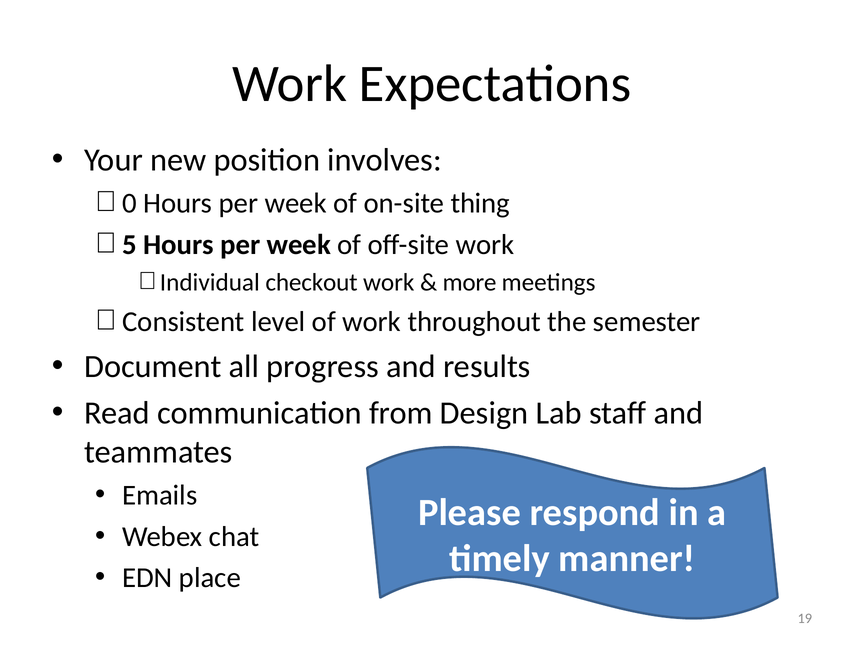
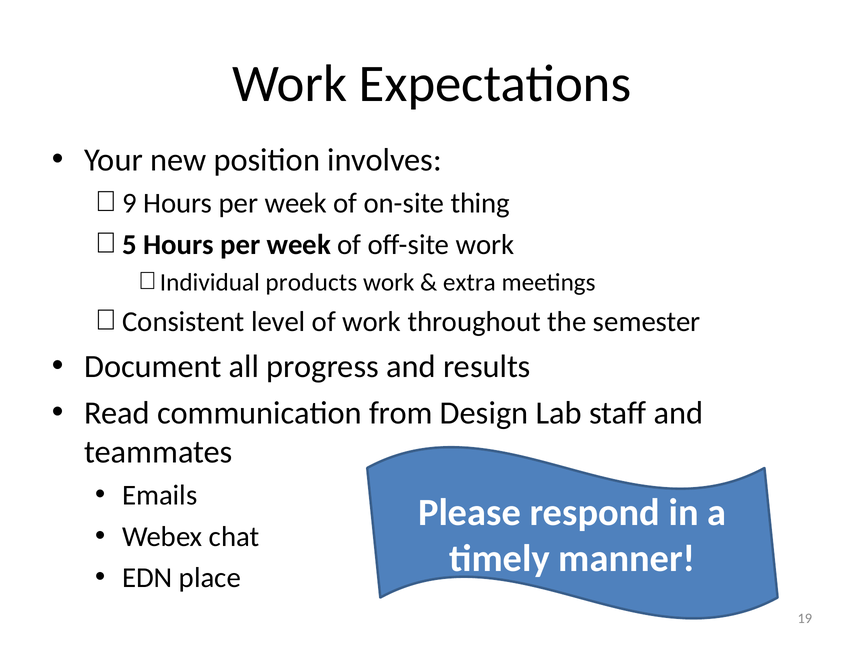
0: 0 -> 9 (129, 203)
checkout: checkout -> products (311, 282)
more: more -> extra (469, 282)
